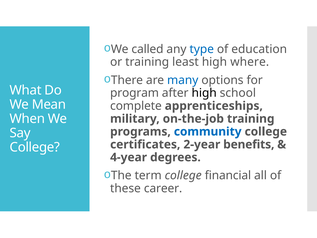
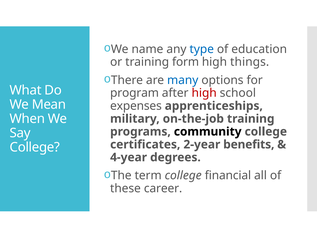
called: called -> name (147, 49)
least: least -> form (186, 62)
where: where -> things (250, 62)
high colour: black -> red (204, 93)
complete: complete -> expenses (136, 106)
community colour: blue -> black (208, 131)
